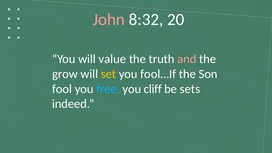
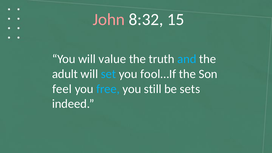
20: 20 -> 15 (176, 20)
and colour: pink -> light blue (187, 59)
grow: grow -> adult (65, 74)
set colour: yellow -> light blue (108, 74)
fool: fool -> feel (62, 89)
cliff: cliff -> still (153, 89)
